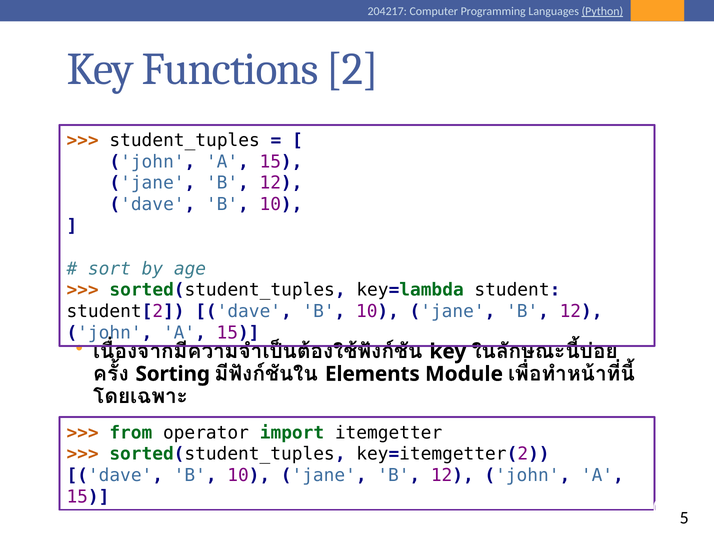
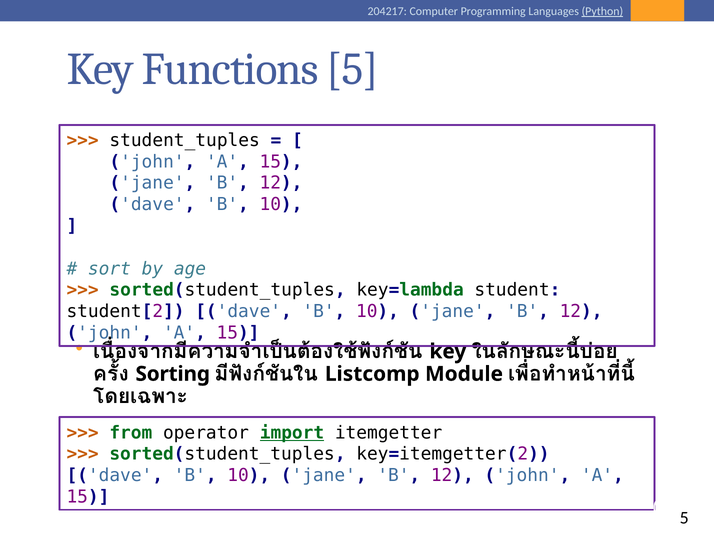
Functions 2: 2 -> 5 (353, 69)
Elements: Elements -> Listcomp (372, 374)
import underline: none -> present (292, 433)
